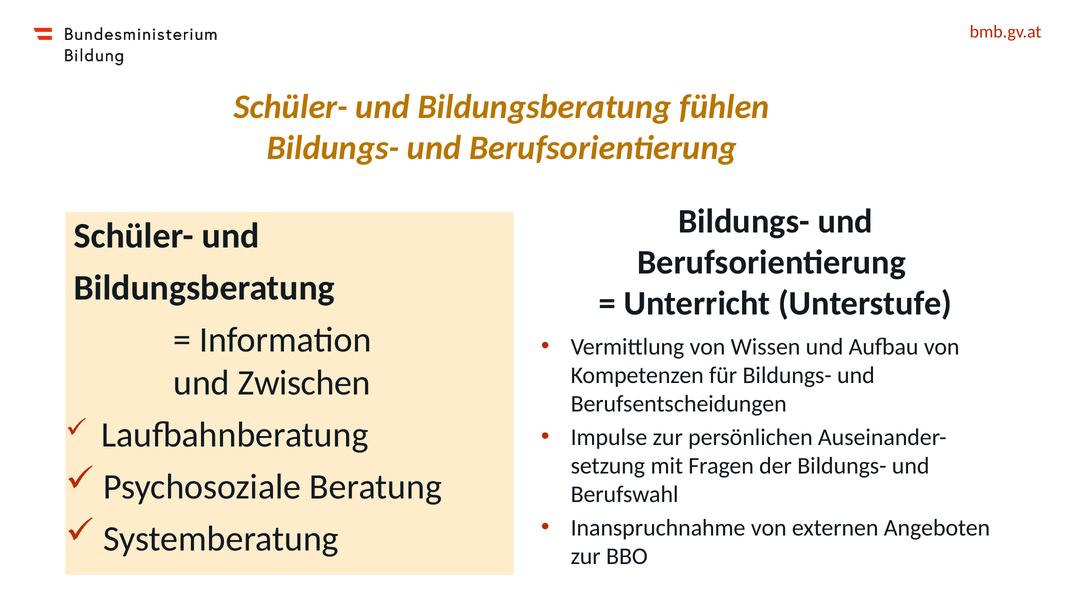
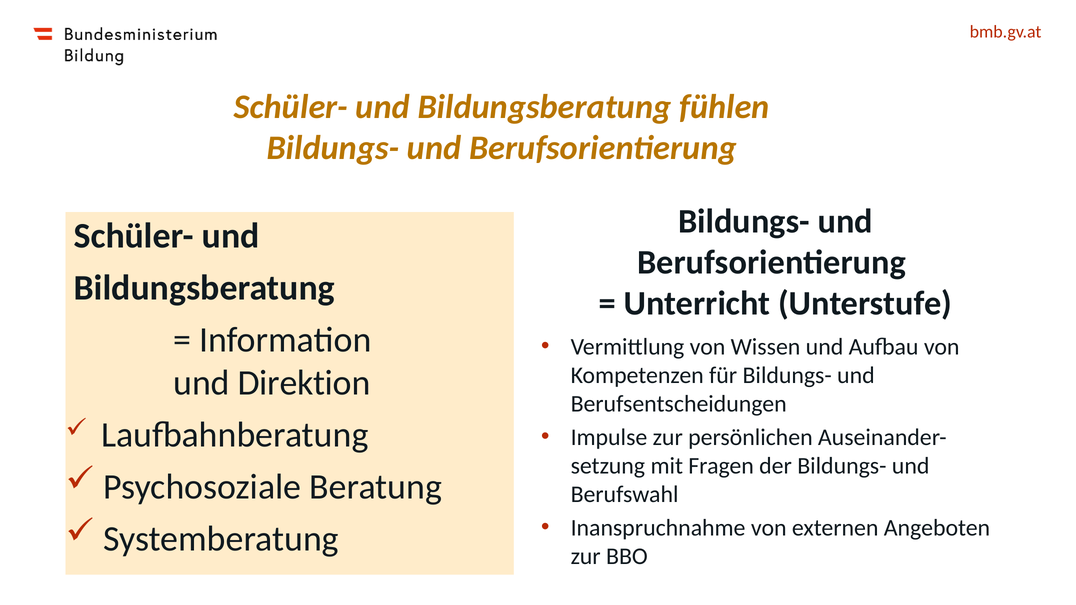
Zwischen: Zwischen -> Direktion (304, 383)
